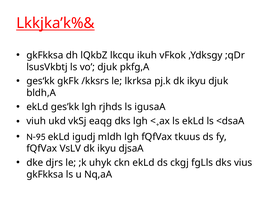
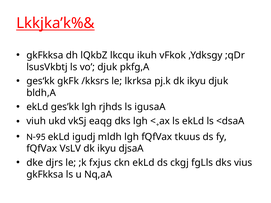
uhyk: uhyk -> fxjus (100, 163)
